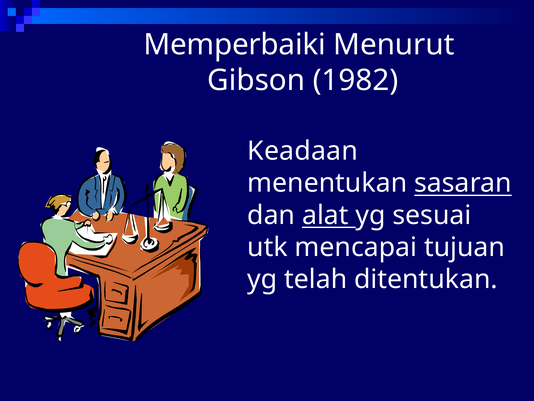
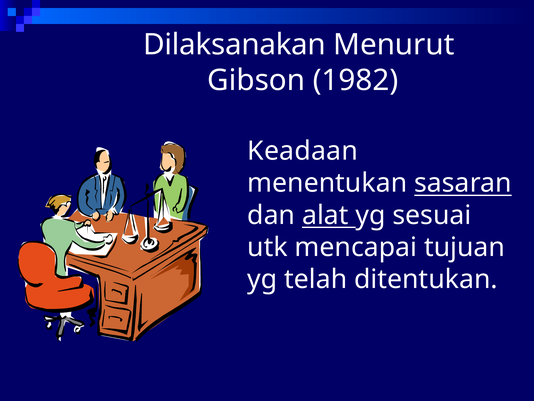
Memperbaiki: Memperbaiki -> Dilaksanakan (235, 45)
